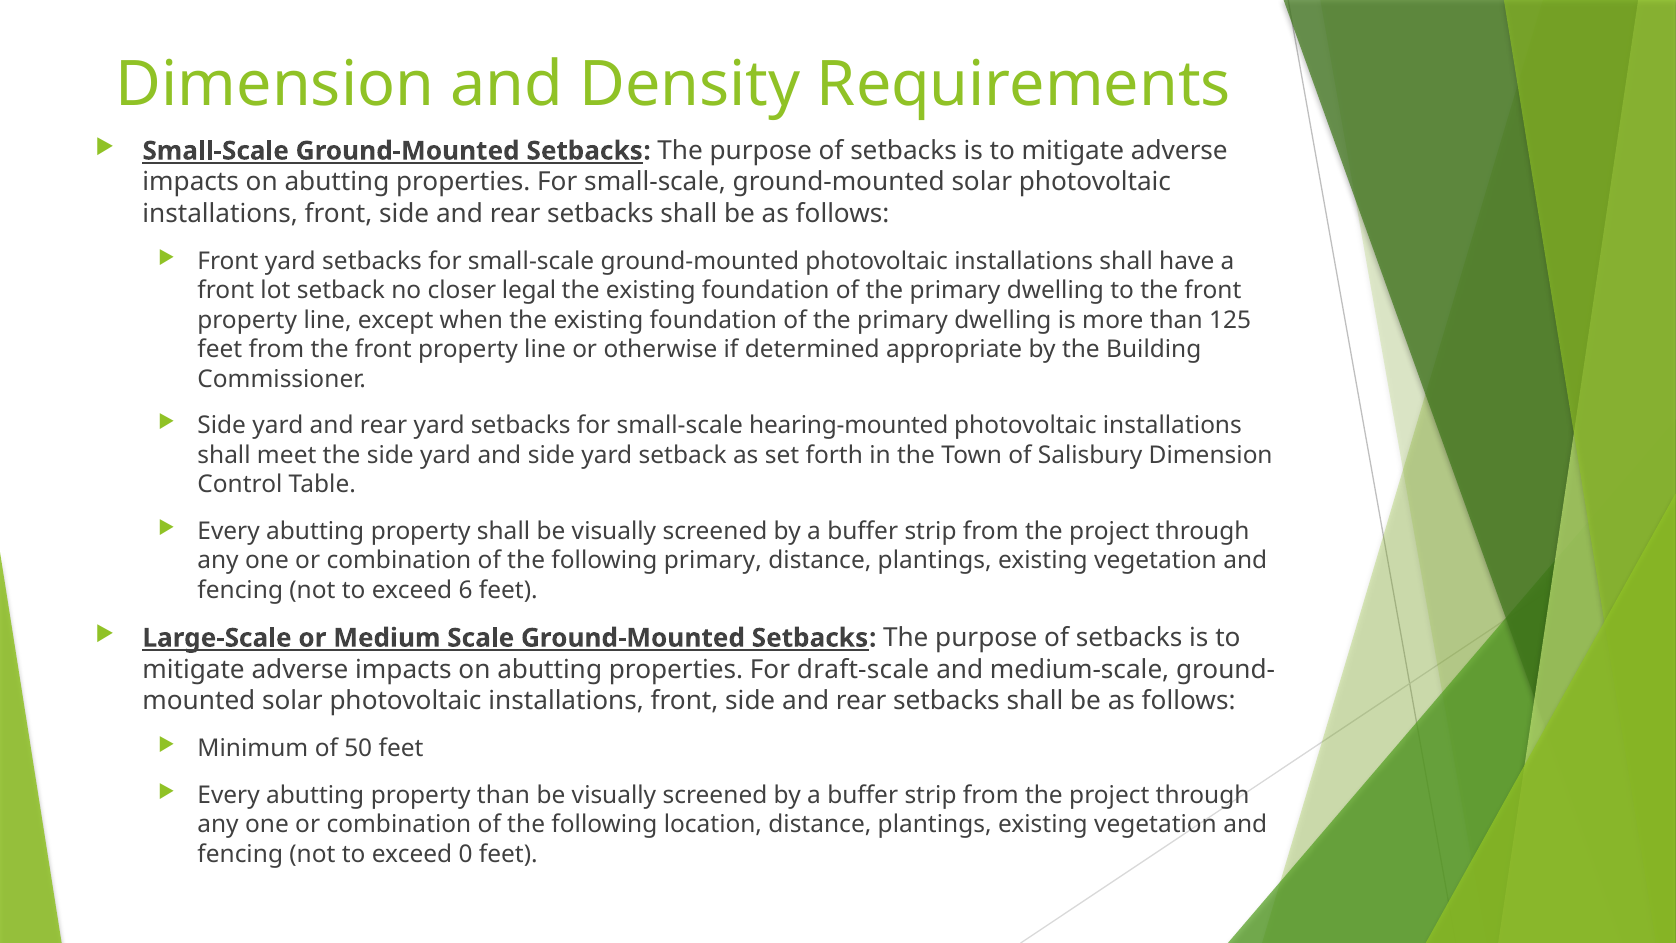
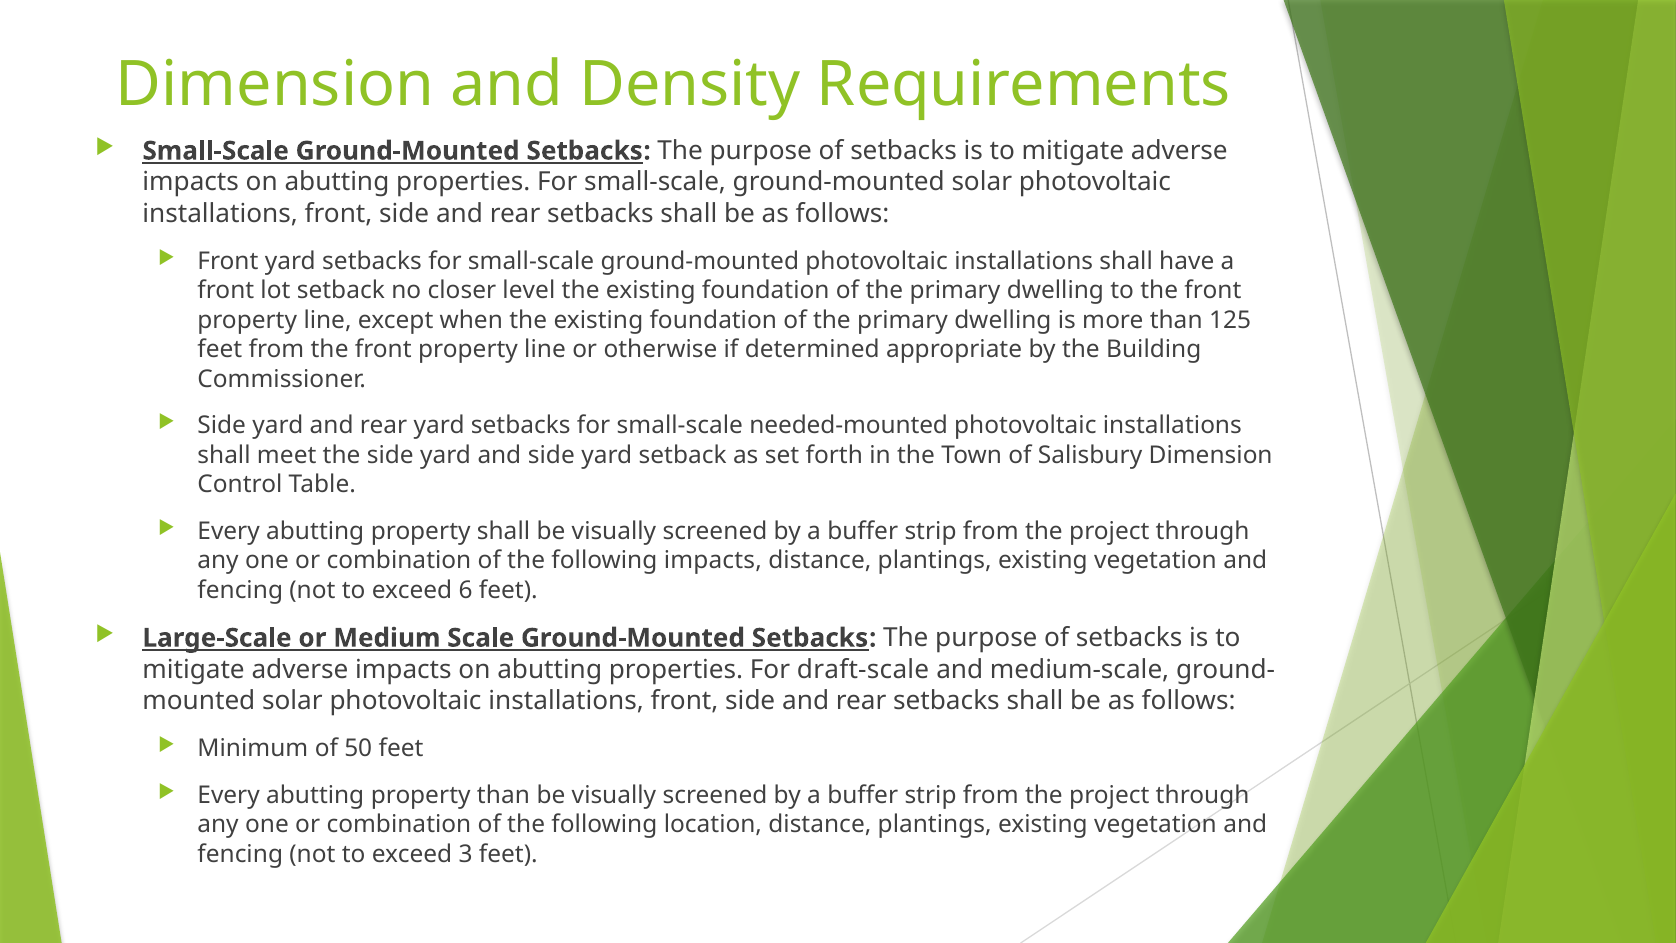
legal: legal -> level (529, 291)
hearing-mounted: hearing-mounted -> needed-mounted (849, 426)
following primary: primary -> impacts (713, 560)
0: 0 -> 3 (466, 854)
